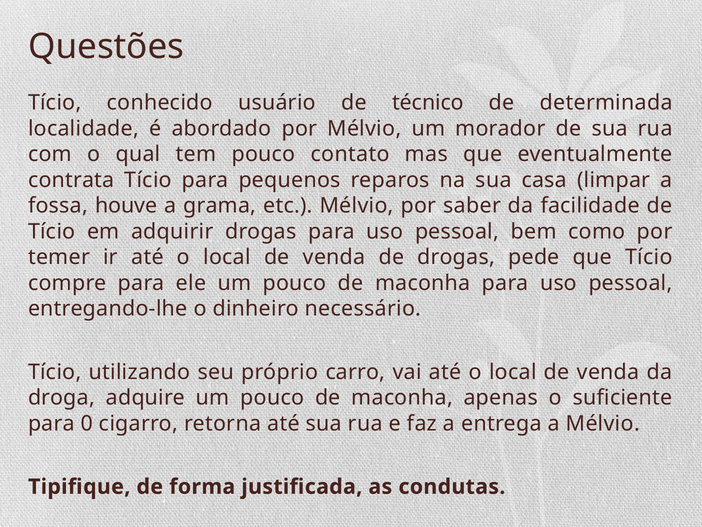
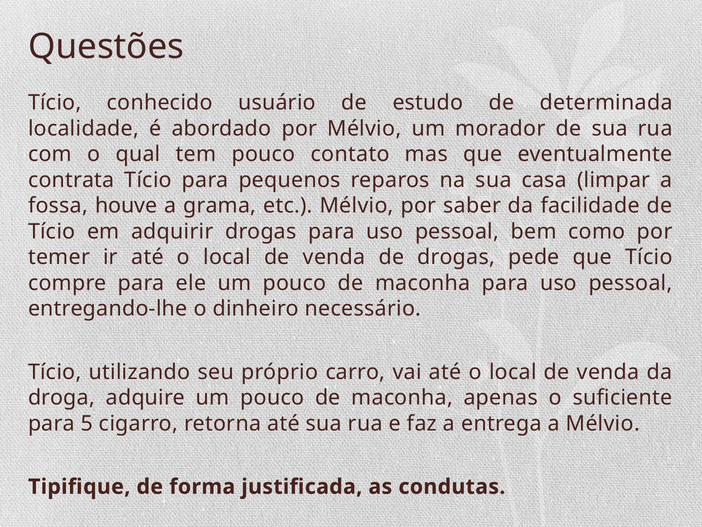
técnico: técnico -> estudo (428, 103)
0: 0 -> 5 (87, 423)
